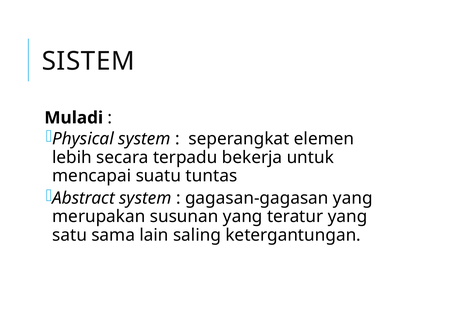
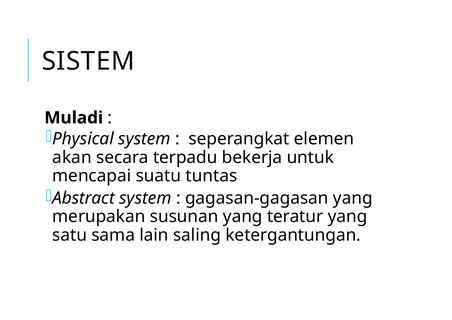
lebih: lebih -> akan (72, 157)
